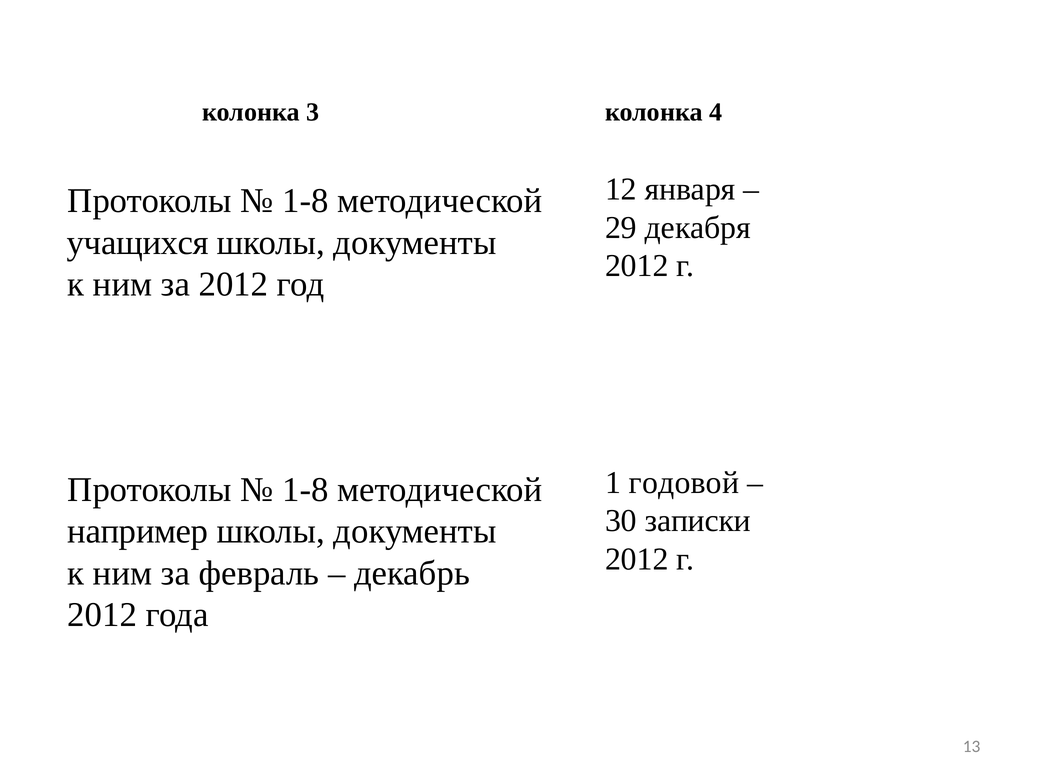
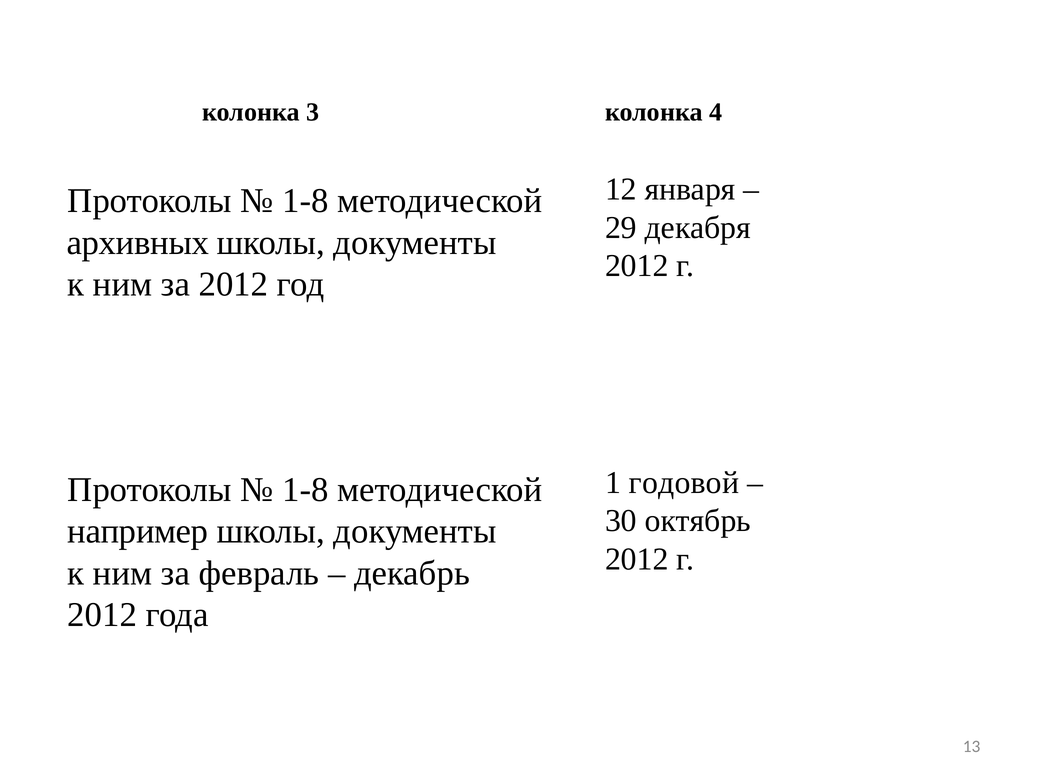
учащихся: учащихся -> архивных (138, 243)
записки: записки -> октябрь (698, 521)
